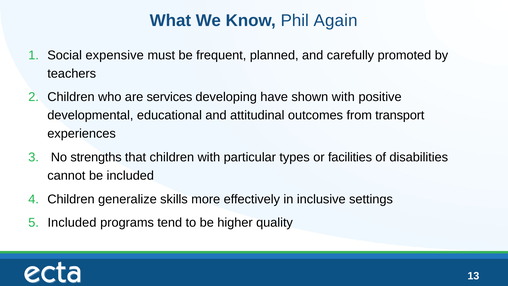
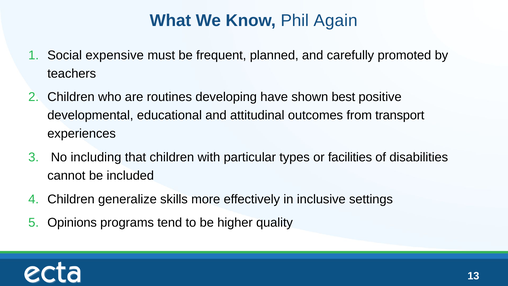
services: services -> routines (169, 97)
shown with: with -> best (343, 97)
strengths: strengths -> including (96, 157)
Included: Included -> Opinions (72, 223)
